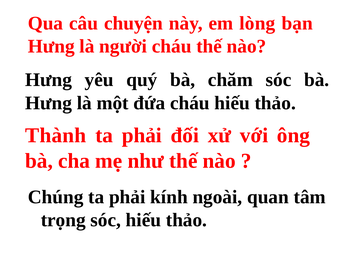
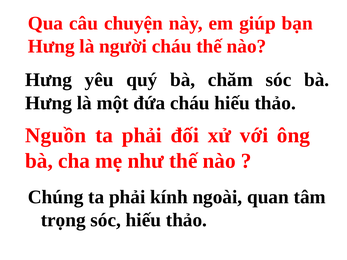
lòng: lòng -> giúp (258, 23)
Thành: Thành -> Nguồn (56, 135)
